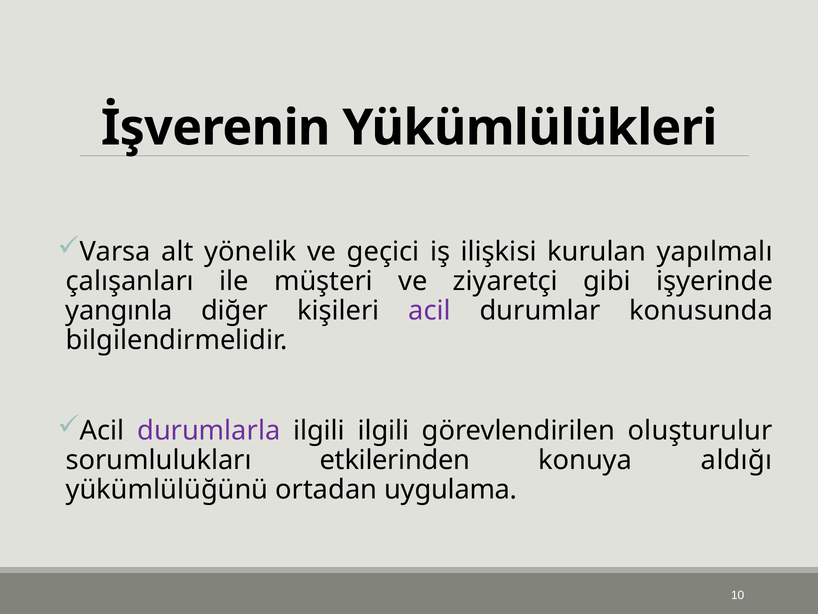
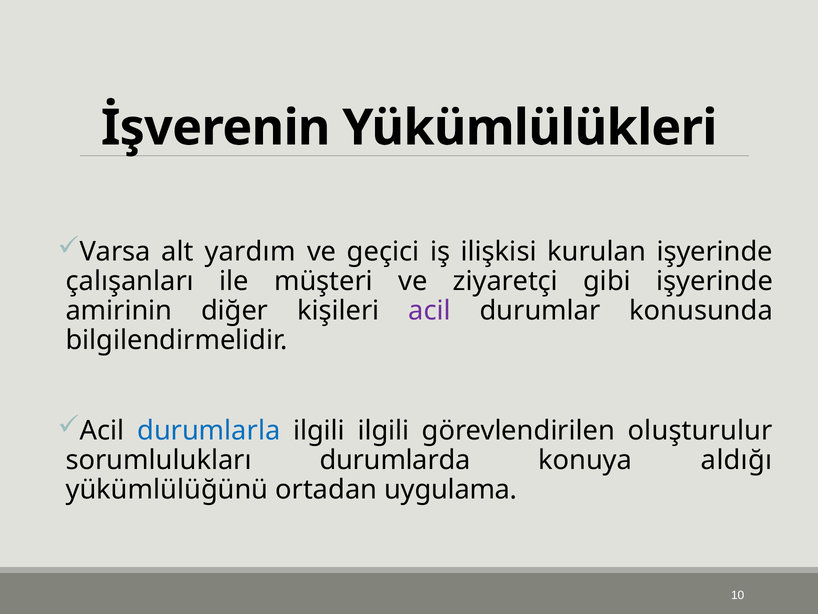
yönelik: yönelik -> yardım (250, 252)
kurulan yapılmalı: yapılmalı -> işyerinde (715, 252)
yangınla: yangınla -> amirinin (119, 311)
durumlarla colour: purple -> blue (209, 431)
etkilerinden: etkilerinden -> durumlarda (395, 460)
